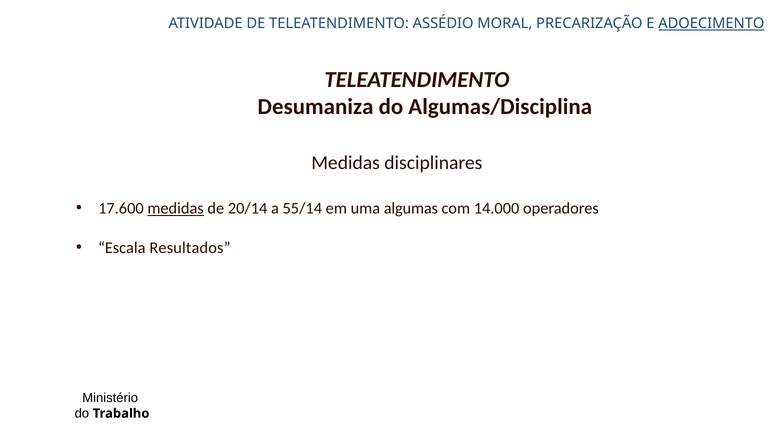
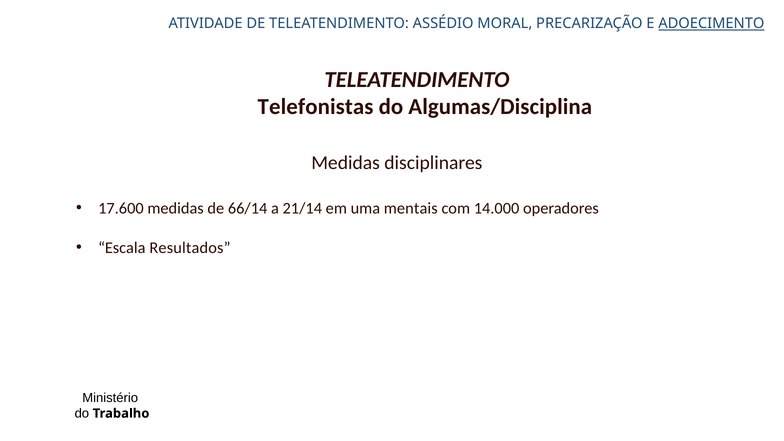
Desumaniza: Desumaniza -> Telefonistas (316, 107)
medidas underline: present -> none (176, 208)
20/14: 20/14 -> 66/14 (248, 208)
55/14: 55/14 -> 21/14 (302, 208)
algumas: algumas -> mentais (411, 208)
